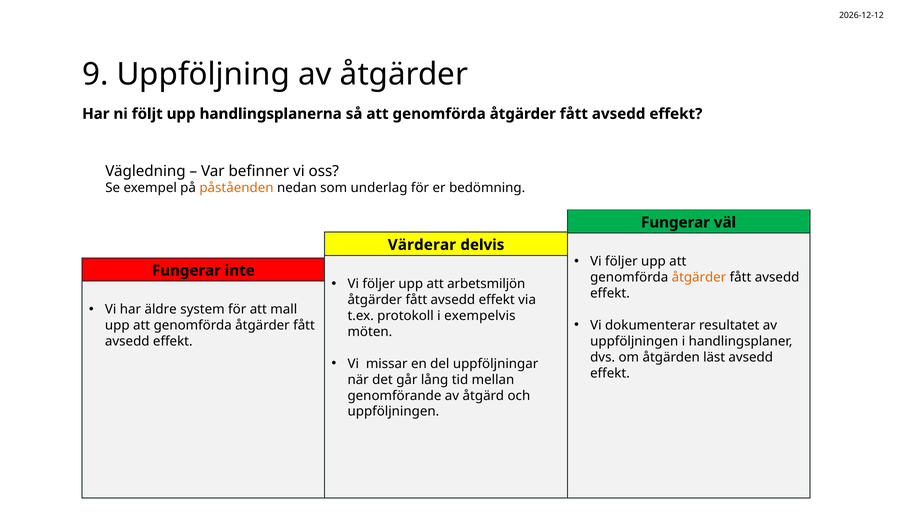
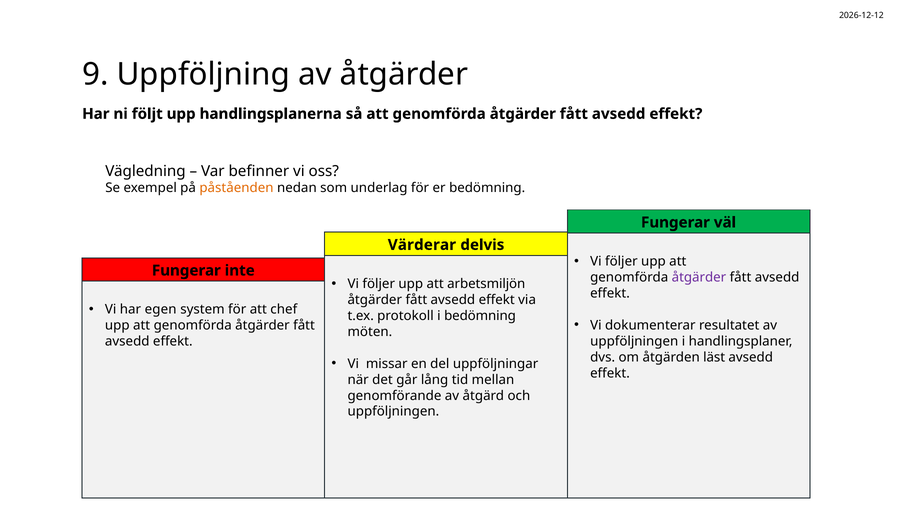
åtgärder colour: orange -> purple (699, 278)
äldre: äldre -> egen (161, 310)
mall: mall -> chef (284, 310)
i exempelvis: exempelvis -> bedömning (480, 316)
